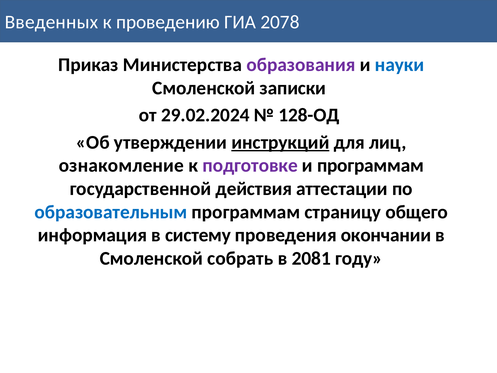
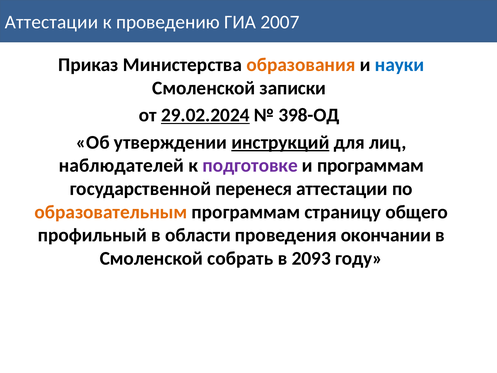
Введенных: Введенных -> Аттестации (52, 22)
2078: 2078 -> 2007 (280, 22)
образования colour: purple -> orange (301, 65)
29.02.2024 underline: none -> present (205, 115)
128-ОД: 128-ОД -> 398-ОД (309, 115)
ознакомление: ознакомление -> наблюдателей (121, 165)
действия: действия -> перенеся (254, 189)
образовательным colour: blue -> orange (111, 212)
информация: информация -> профильный (92, 235)
систему: систему -> области (198, 235)
2081: 2081 -> 2093 (311, 258)
